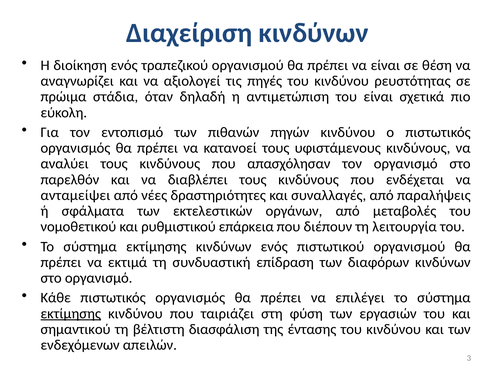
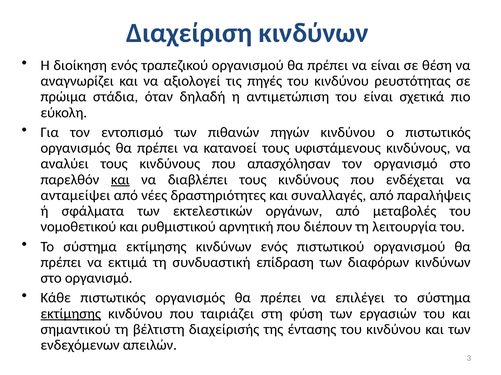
και underline: none -> present (120, 180)
επάρκεια: επάρκεια -> αρνητική (246, 227)
διασφάλιση: διασφάλιση -> διαχείρισής (224, 330)
